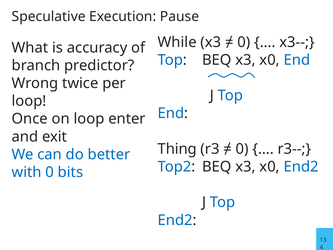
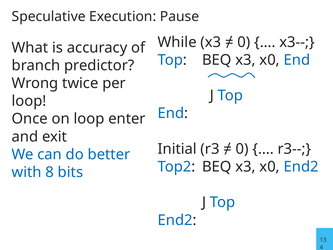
Thing: Thing -> Initial (177, 149)
with 0: 0 -> 8 (50, 172)
